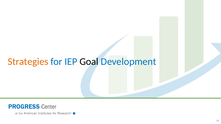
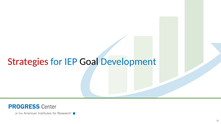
Strategies colour: orange -> red (28, 62)
